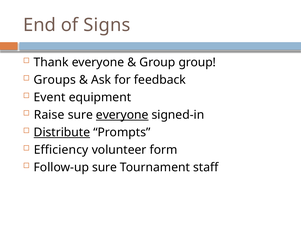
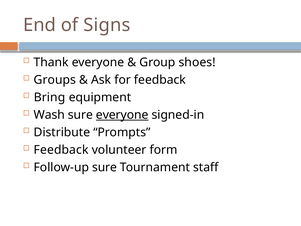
Group group: group -> shoes (197, 62)
Event: Event -> Bring (50, 97)
Raise: Raise -> Wash (49, 115)
Distribute underline: present -> none (62, 132)
Efficiency: Efficiency -> Feedback (61, 150)
